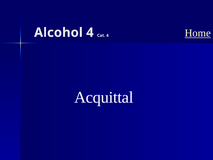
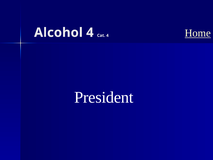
Acquittal: Acquittal -> President (104, 97)
